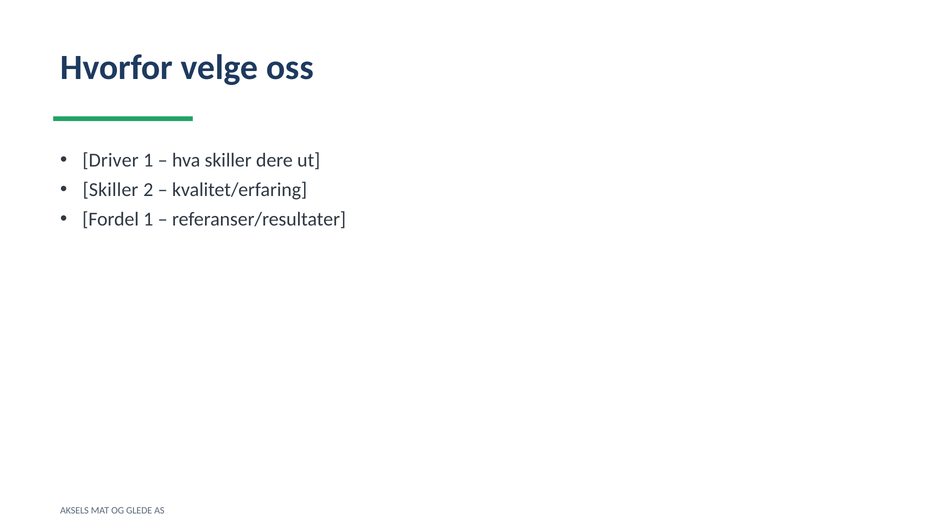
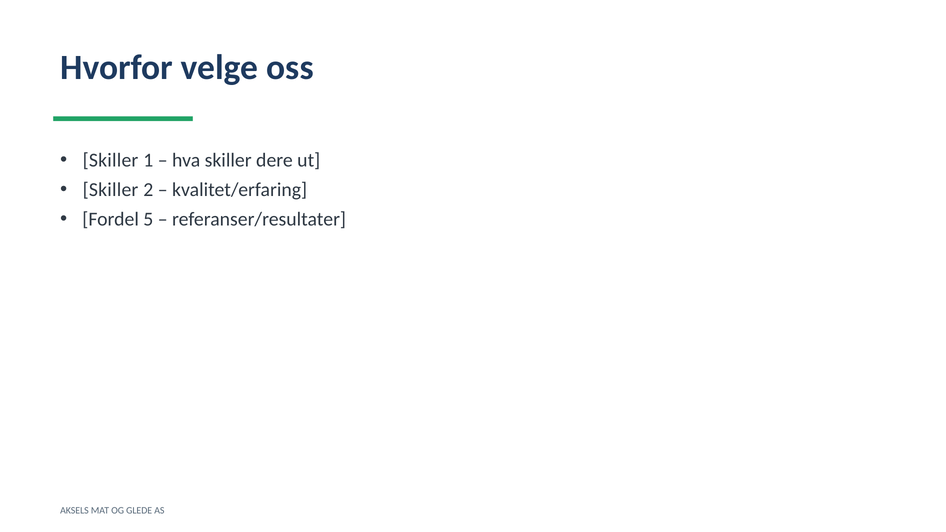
Driver: Driver -> Skiller (111, 160)
Fordel 1: 1 -> 5 (148, 219)
